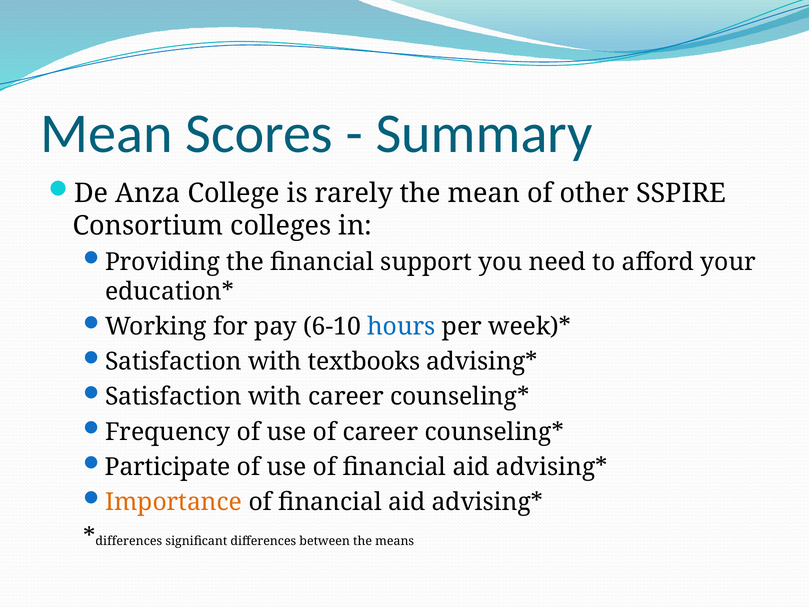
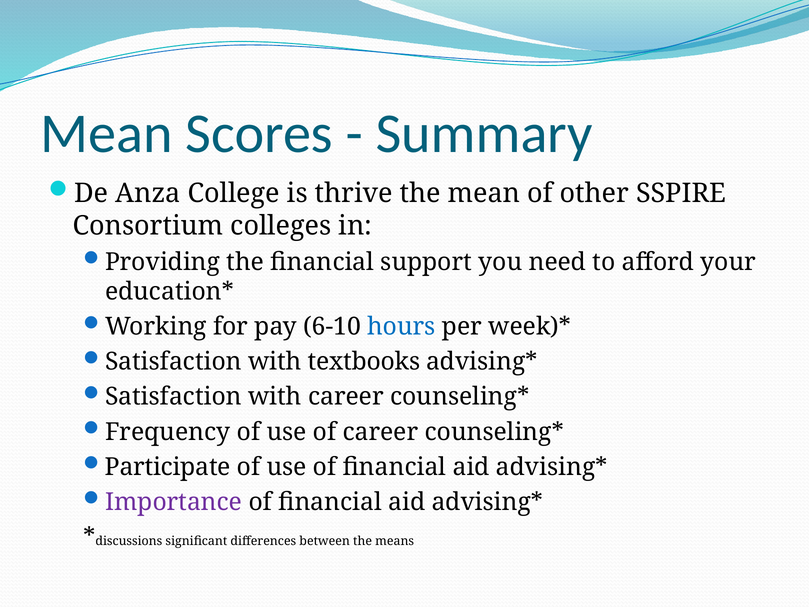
rarely: rarely -> thrive (354, 193)
Importance colour: orange -> purple (174, 502)
differences: differences -> discussions (129, 541)
